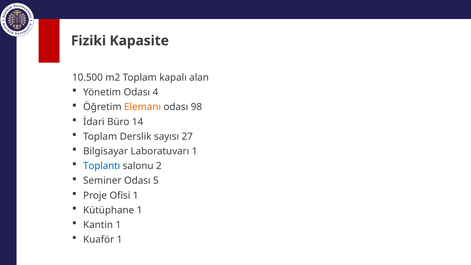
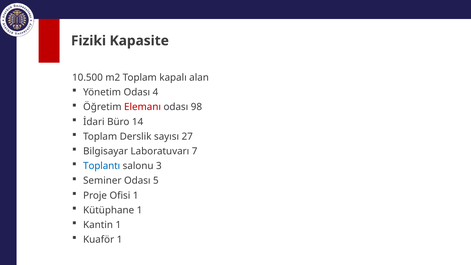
Elemanı colour: orange -> red (143, 107)
Laboratuvarı 1: 1 -> 7 (195, 151)
2: 2 -> 3 (159, 166)
